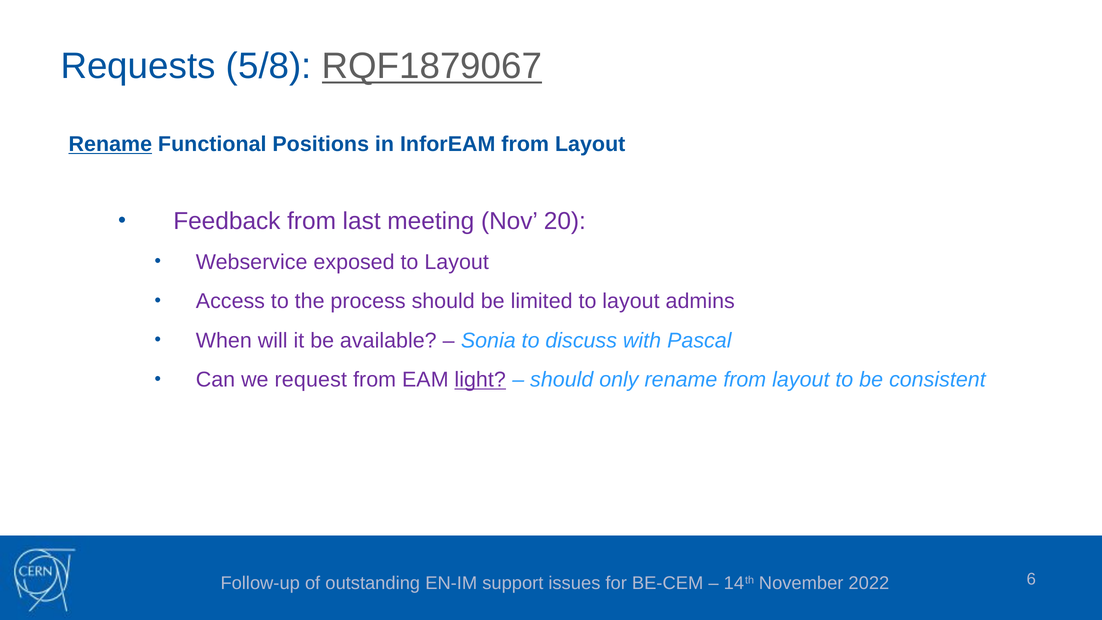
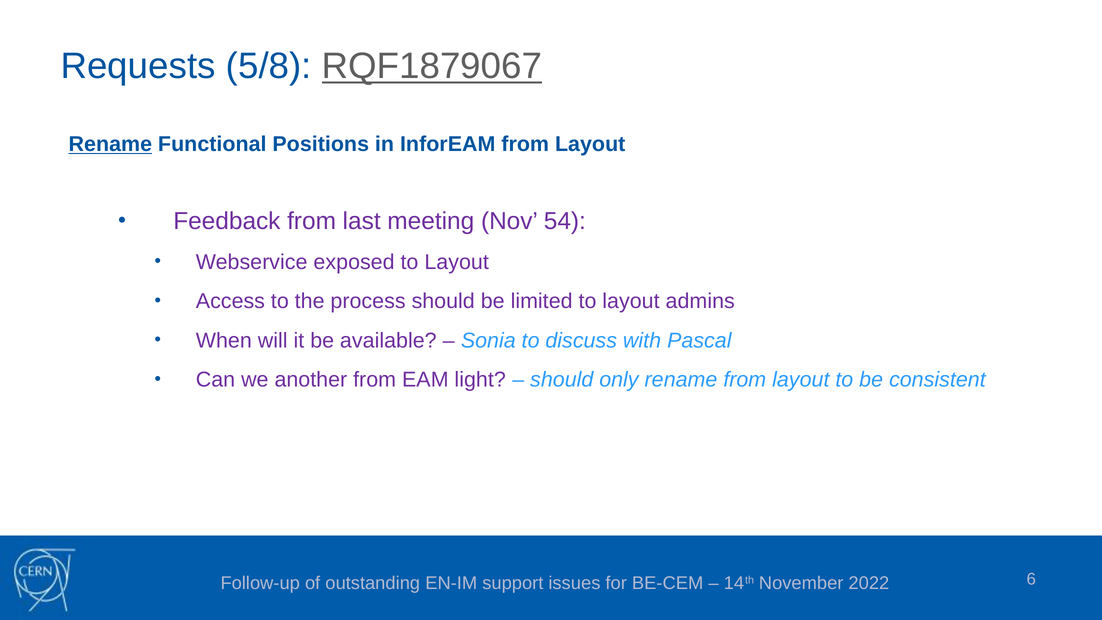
20: 20 -> 54 (565, 221)
request: request -> another (311, 380)
light underline: present -> none (480, 380)
